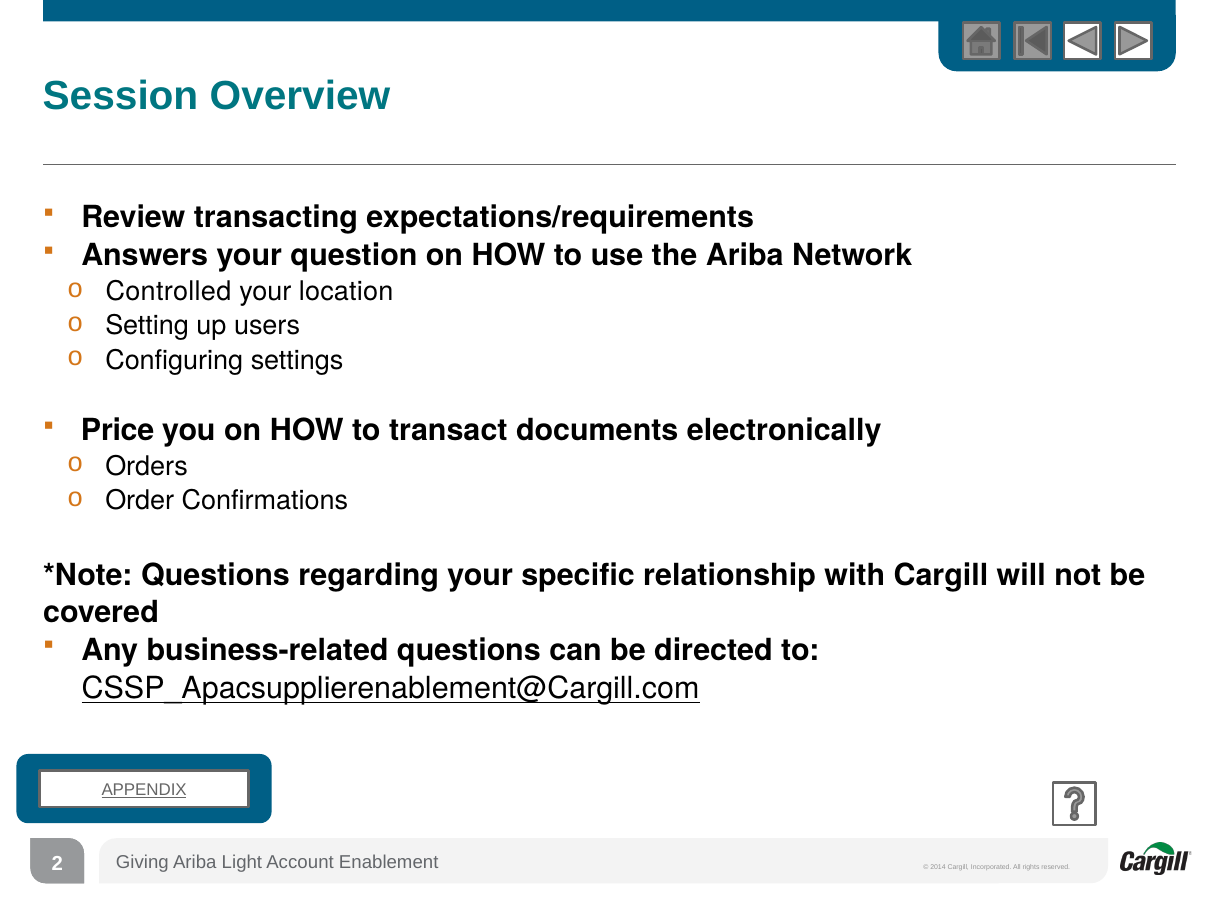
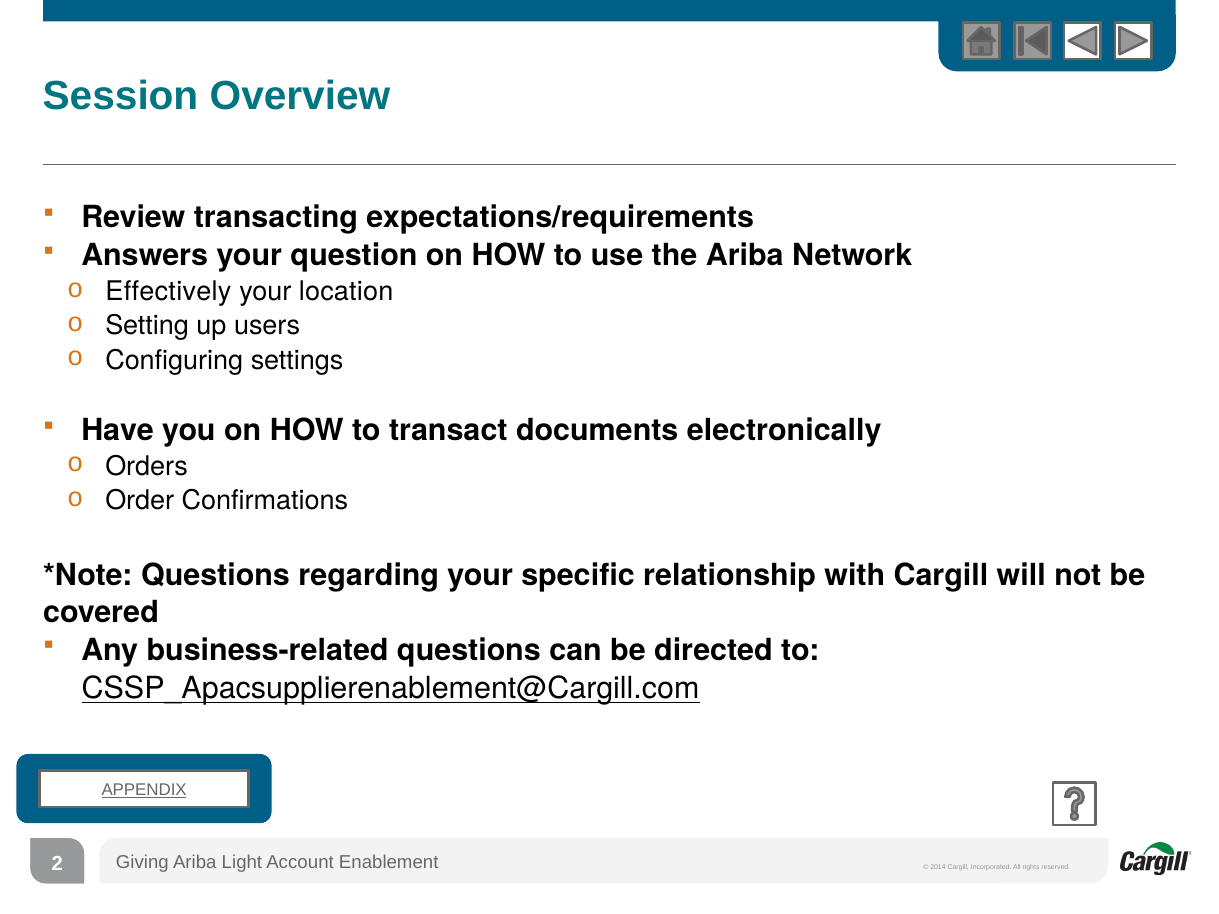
Controlled: Controlled -> Effectively (168, 292)
Price: Price -> Have (118, 431)
